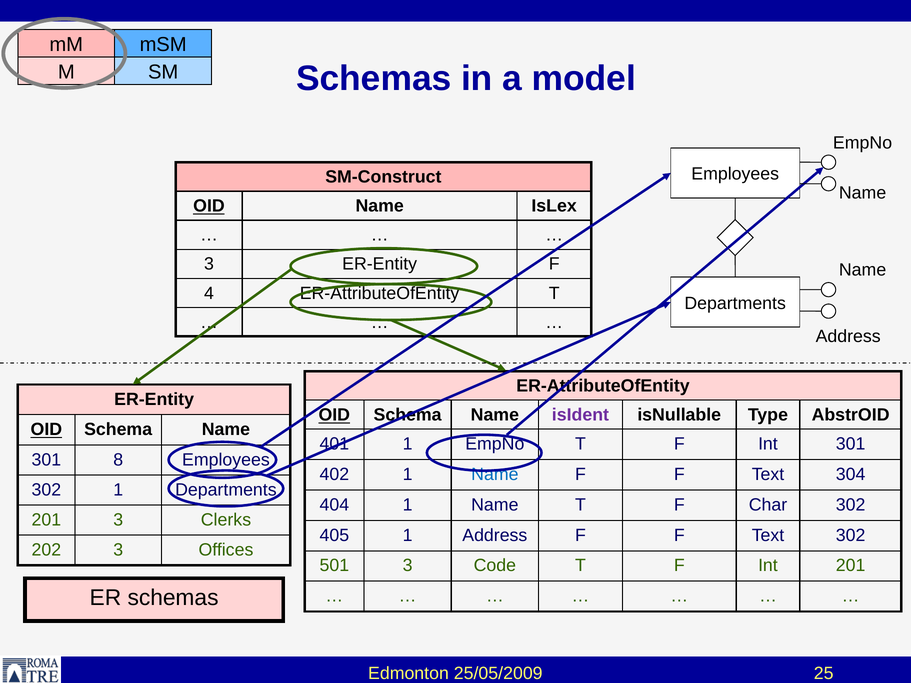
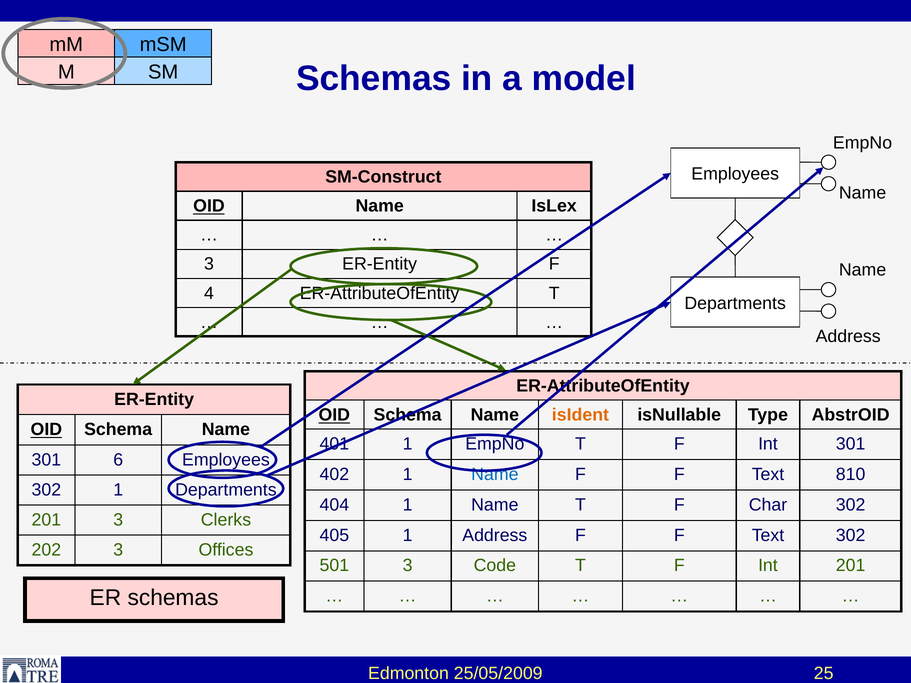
isIdent colour: purple -> orange (580, 415)
8: 8 -> 6 (118, 460)
304: 304 -> 810 (851, 474)
